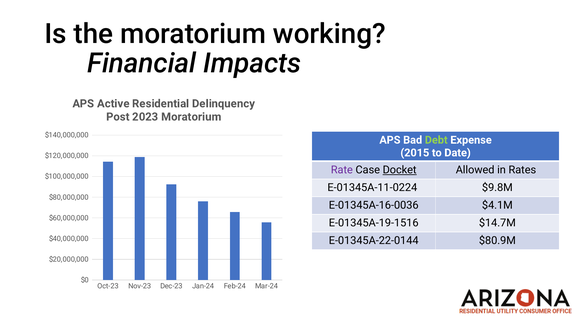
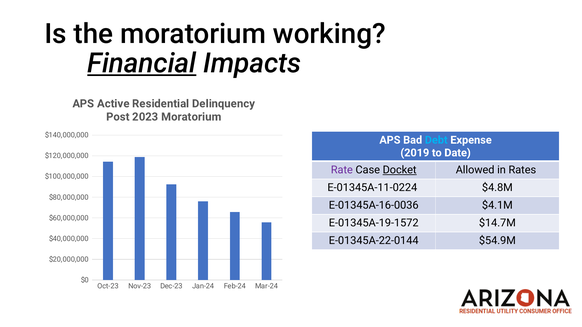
Financial underline: none -> present (142, 63)
Debt colour: light green -> light blue (436, 140)
2015: 2015 -> 2019 (415, 153)
$9.8M: $9.8M -> $4.8M (497, 188)
E-01345A-19-1516: E-01345A-19-1516 -> E-01345A-19-1572 (374, 223)
$80.9M: $80.9M -> $54.9M (497, 241)
